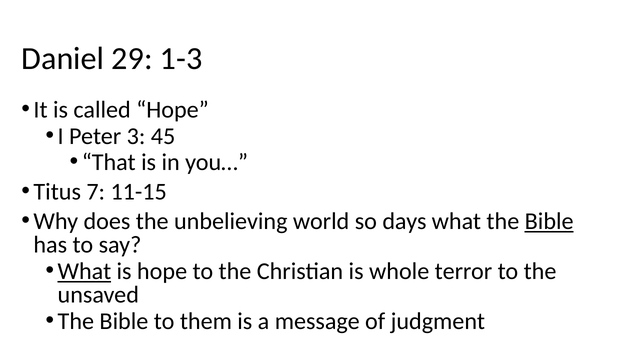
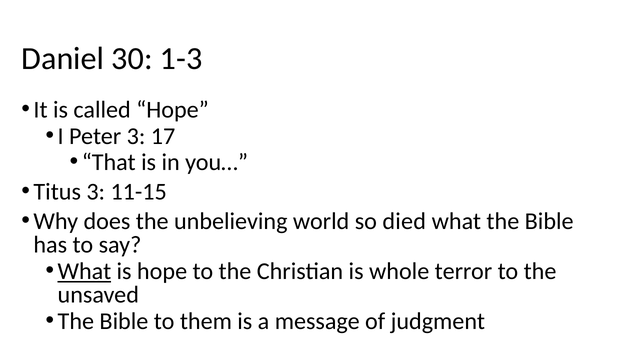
29: 29 -> 30 (132, 58)
45: 45 -> 17 (163, 136)
Titus 7: 7 -> 3 (96, 192)
days: days -> died (404, 222)
Bible underline: present -> none (549, 222)
